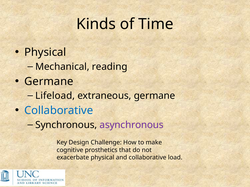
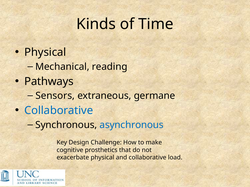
Germane: Germane -> Pathways (49, 82)
Lifeload: Lifeload -> Sensors (55, 96)
asynchronous colour: purple -> blue (132, 125)
